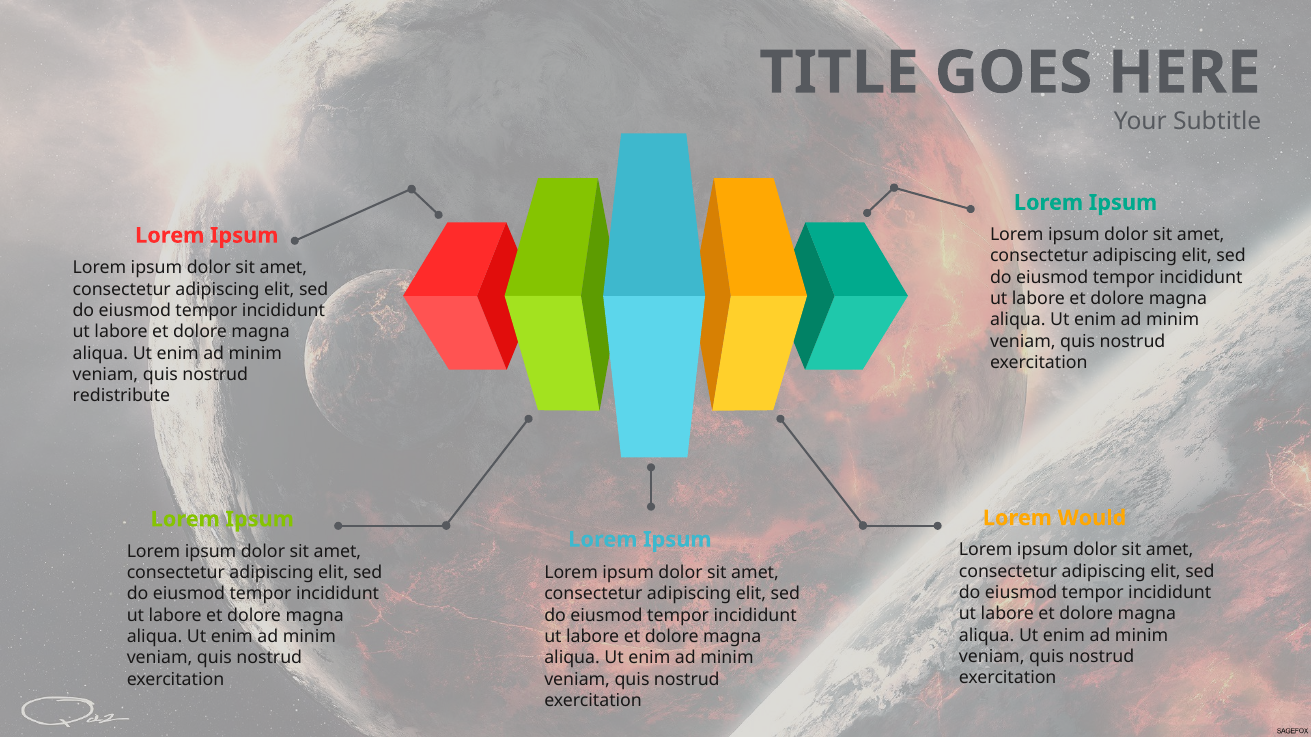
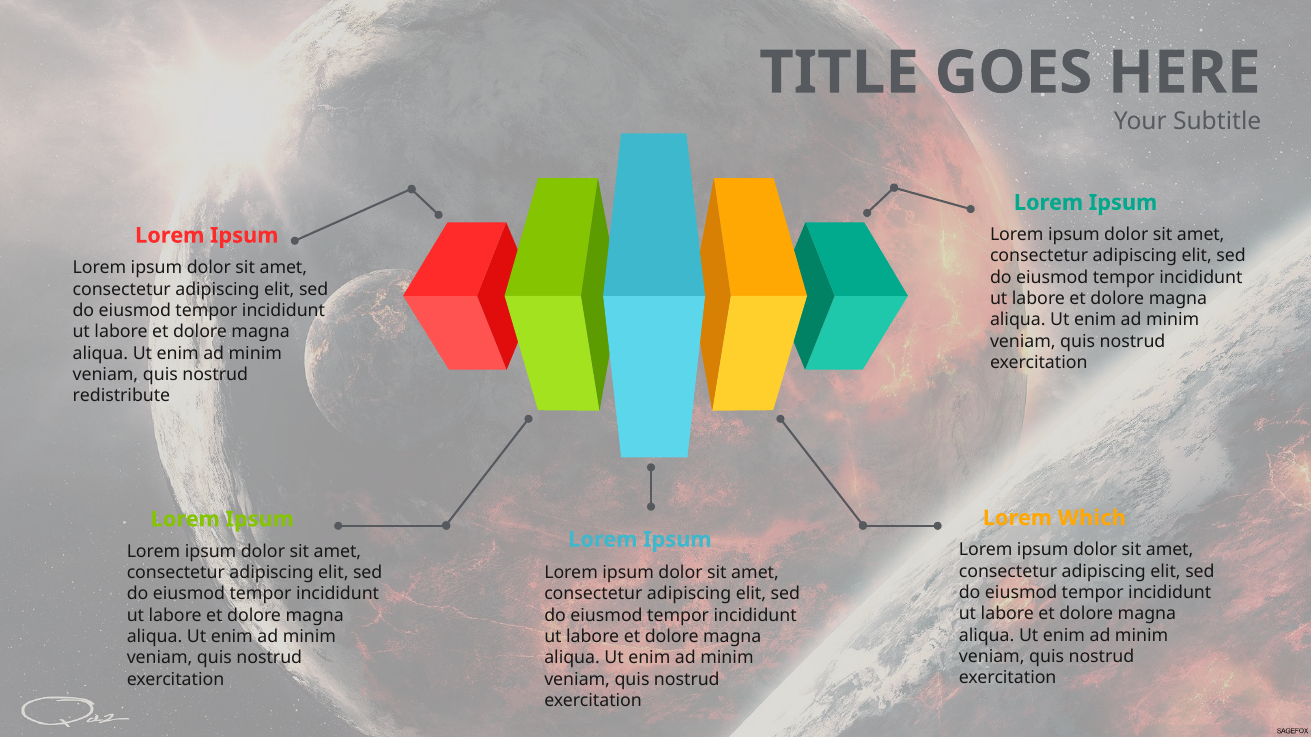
Would: Would -> Which (1092, 518)
